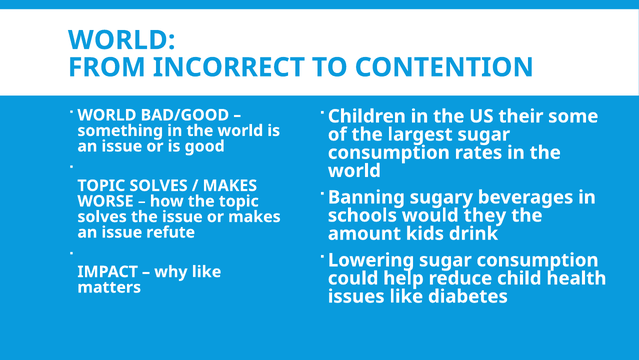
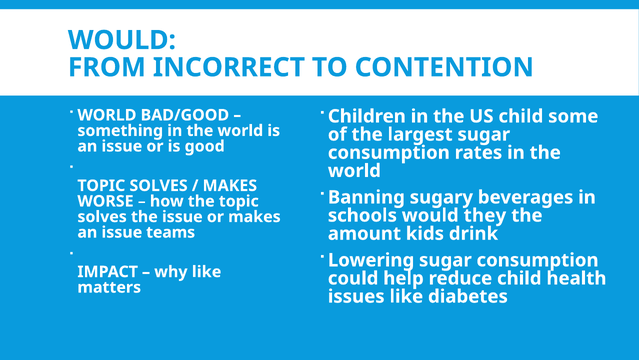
WORLD: WORLD -> WOULD (122, 40)
US their: their -> child (521, 116)
refute: refute -> teams (171, 232)
